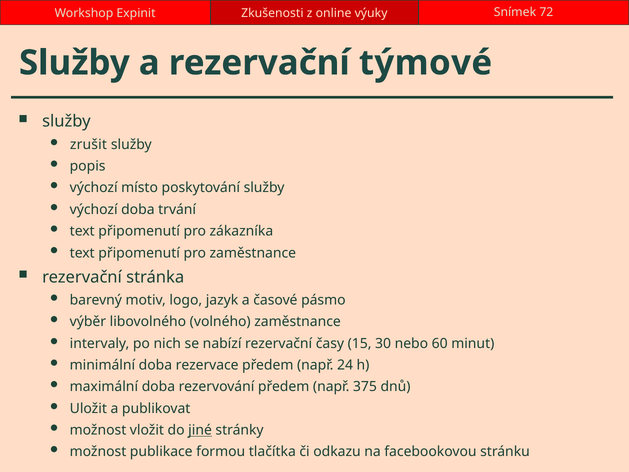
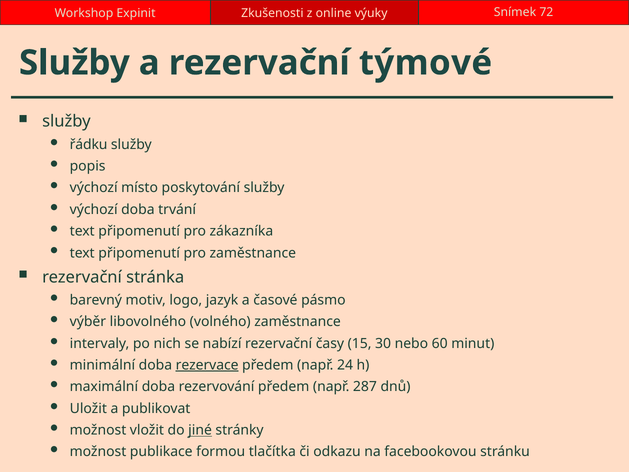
zrušit: zrušit -> řádku (89, 144)
rezervace underline: none -> present (207, 365)
375: 375 -> 287 (365, 387)
